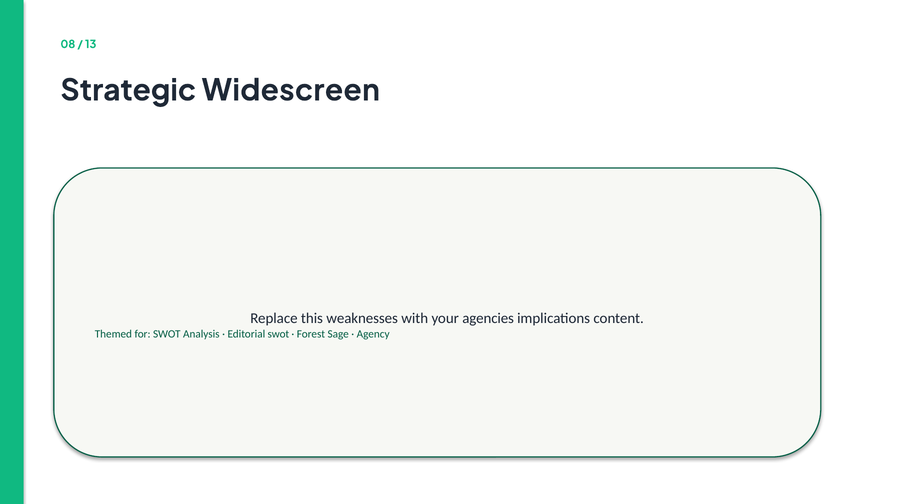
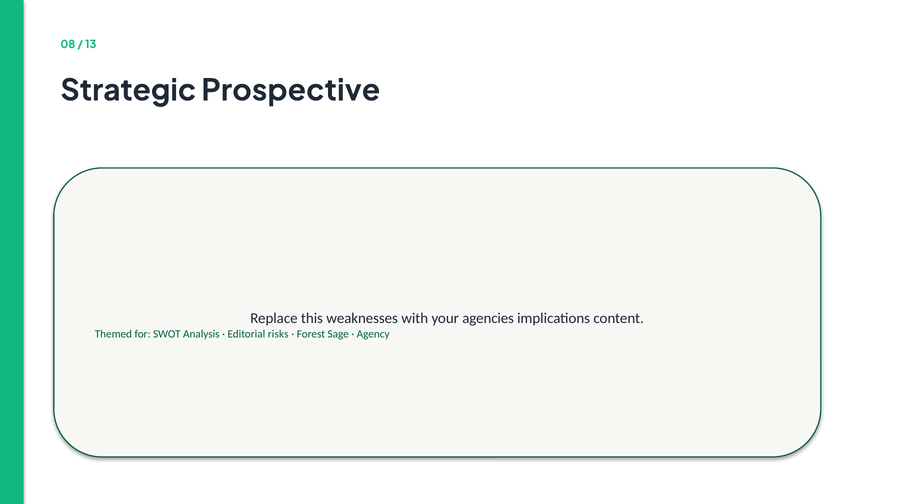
Widescreen: Widescreen -> Prospective (291, 91)
Editorial swot: swot -> risks (278, 334)
